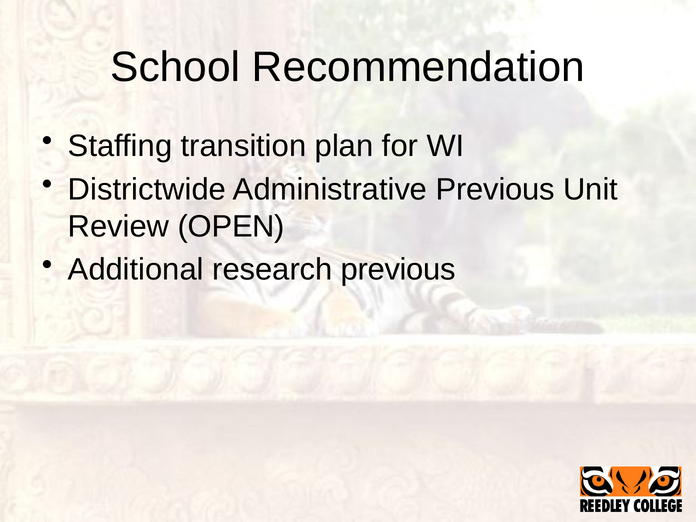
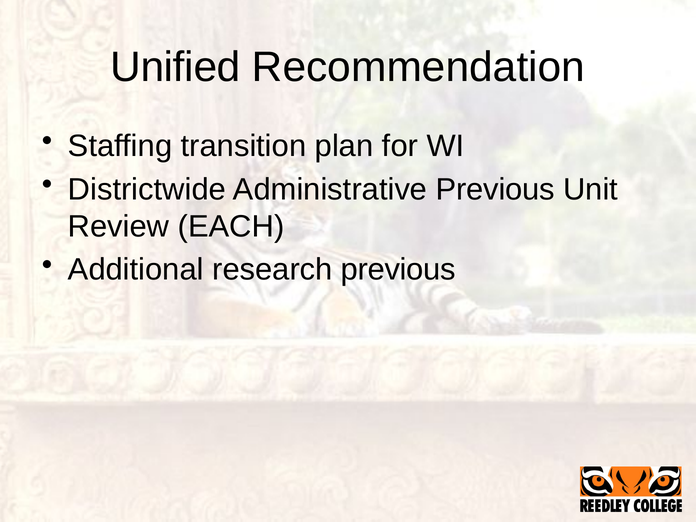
School: School -> Unified (175, 67)
OPEN: OPEN -> EACH (231, 226)
